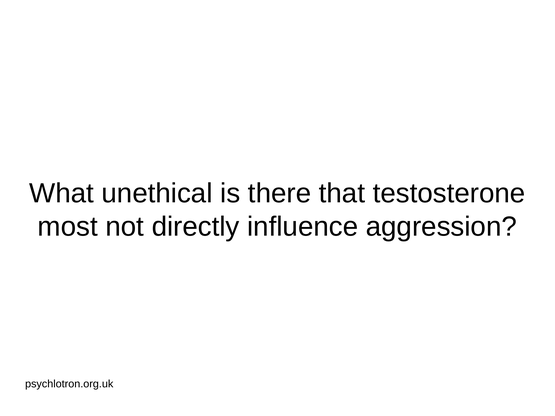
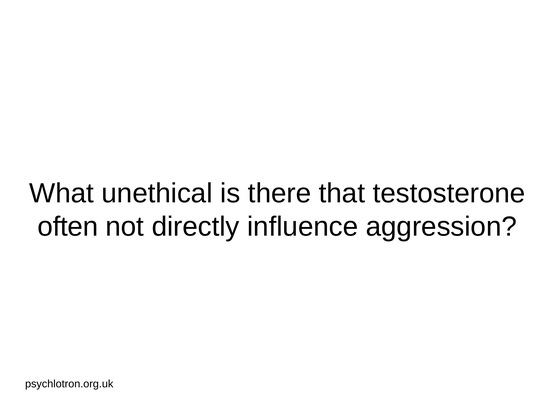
most: most -> often (68, 227)
